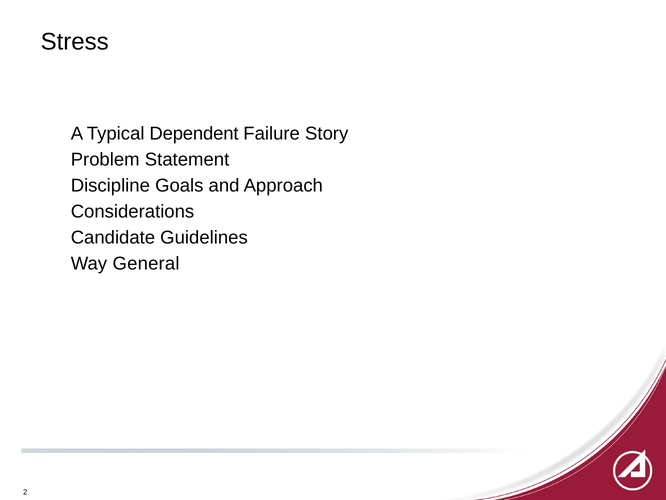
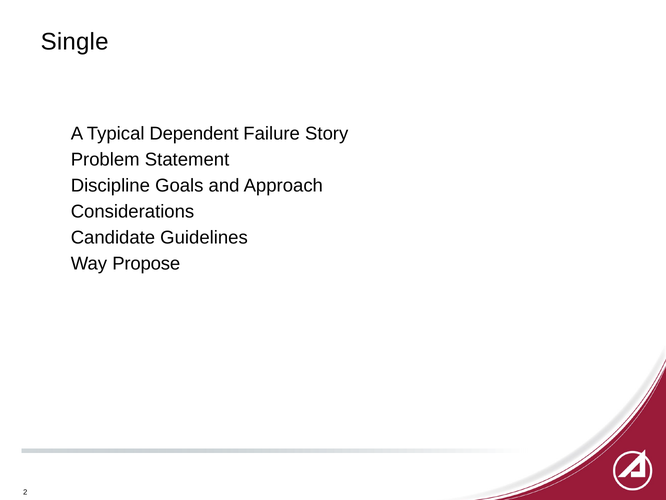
Stress: Stress -> Single (75, 42)
General: General -> Propose (146, 263)
